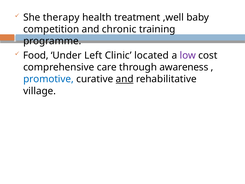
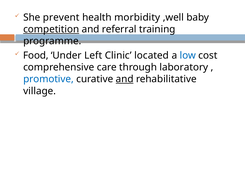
therapy: therapy -> prevent (61, 17)
treatment: treatment -> morbidity (137, 17)
competition underline: none -> present (51, 29)
chronic: chronic -> referral (119, 29)
low colour: purple -> blue (188, 55)
awareness: awareness -> laboratory (184, 67)
